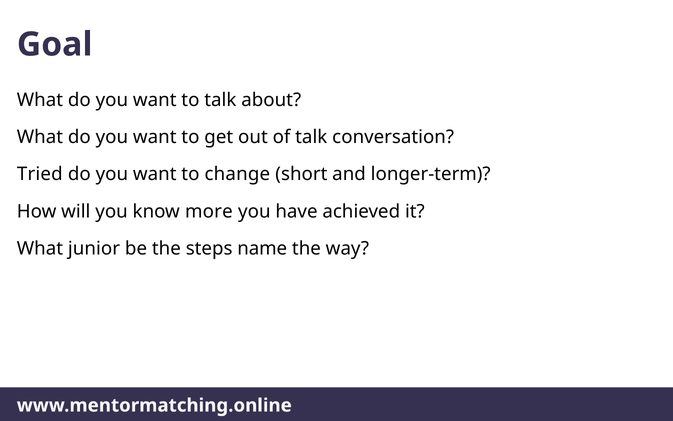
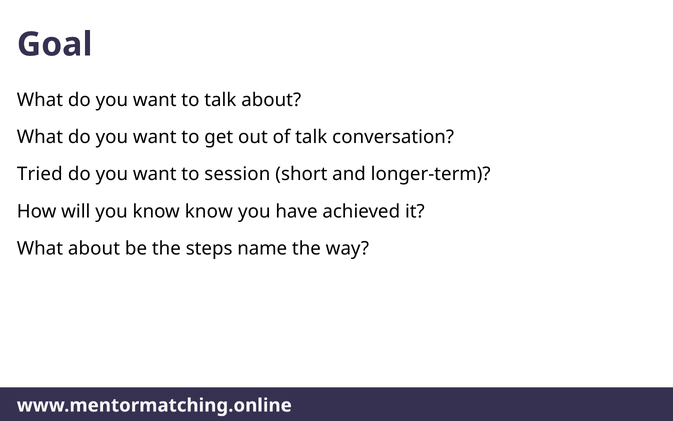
change: change -> session (237, 174)
know more: more -> know (209, 211)
What junior: junior -> about (94, 248)
